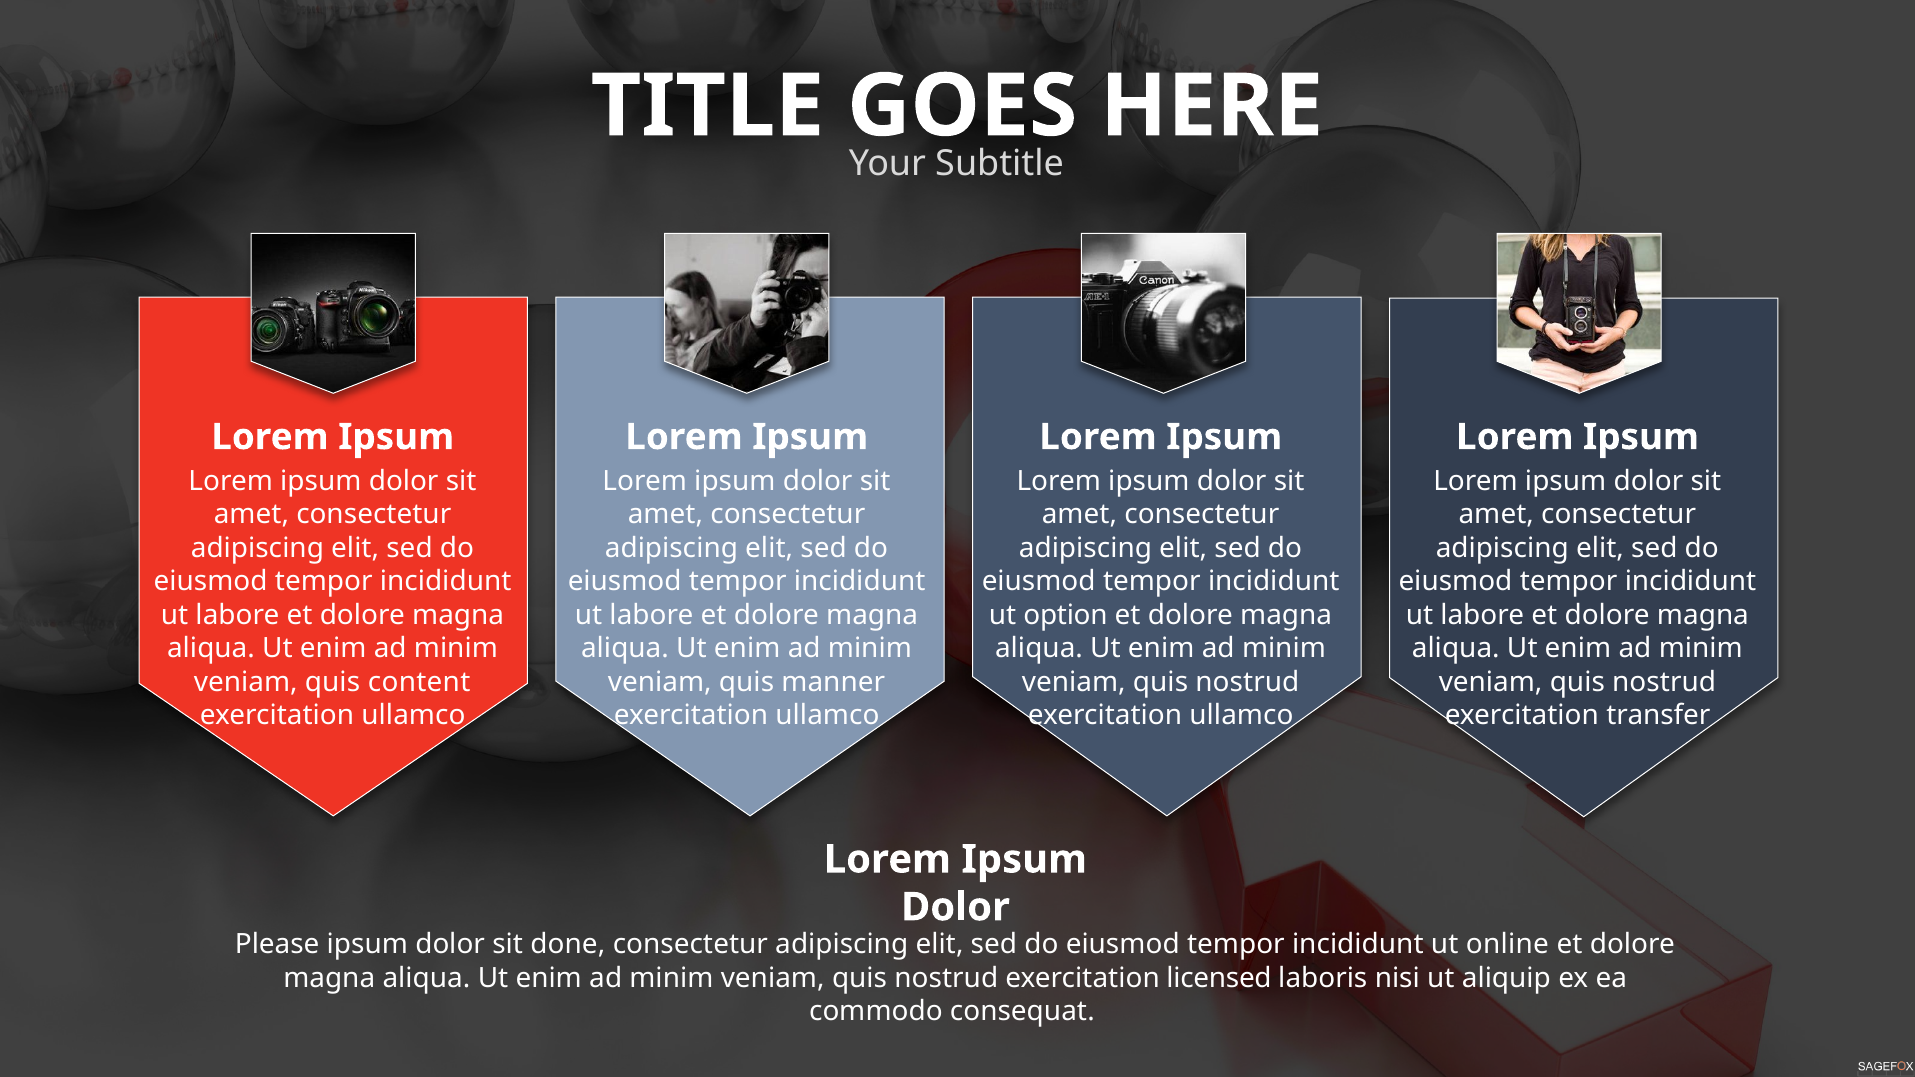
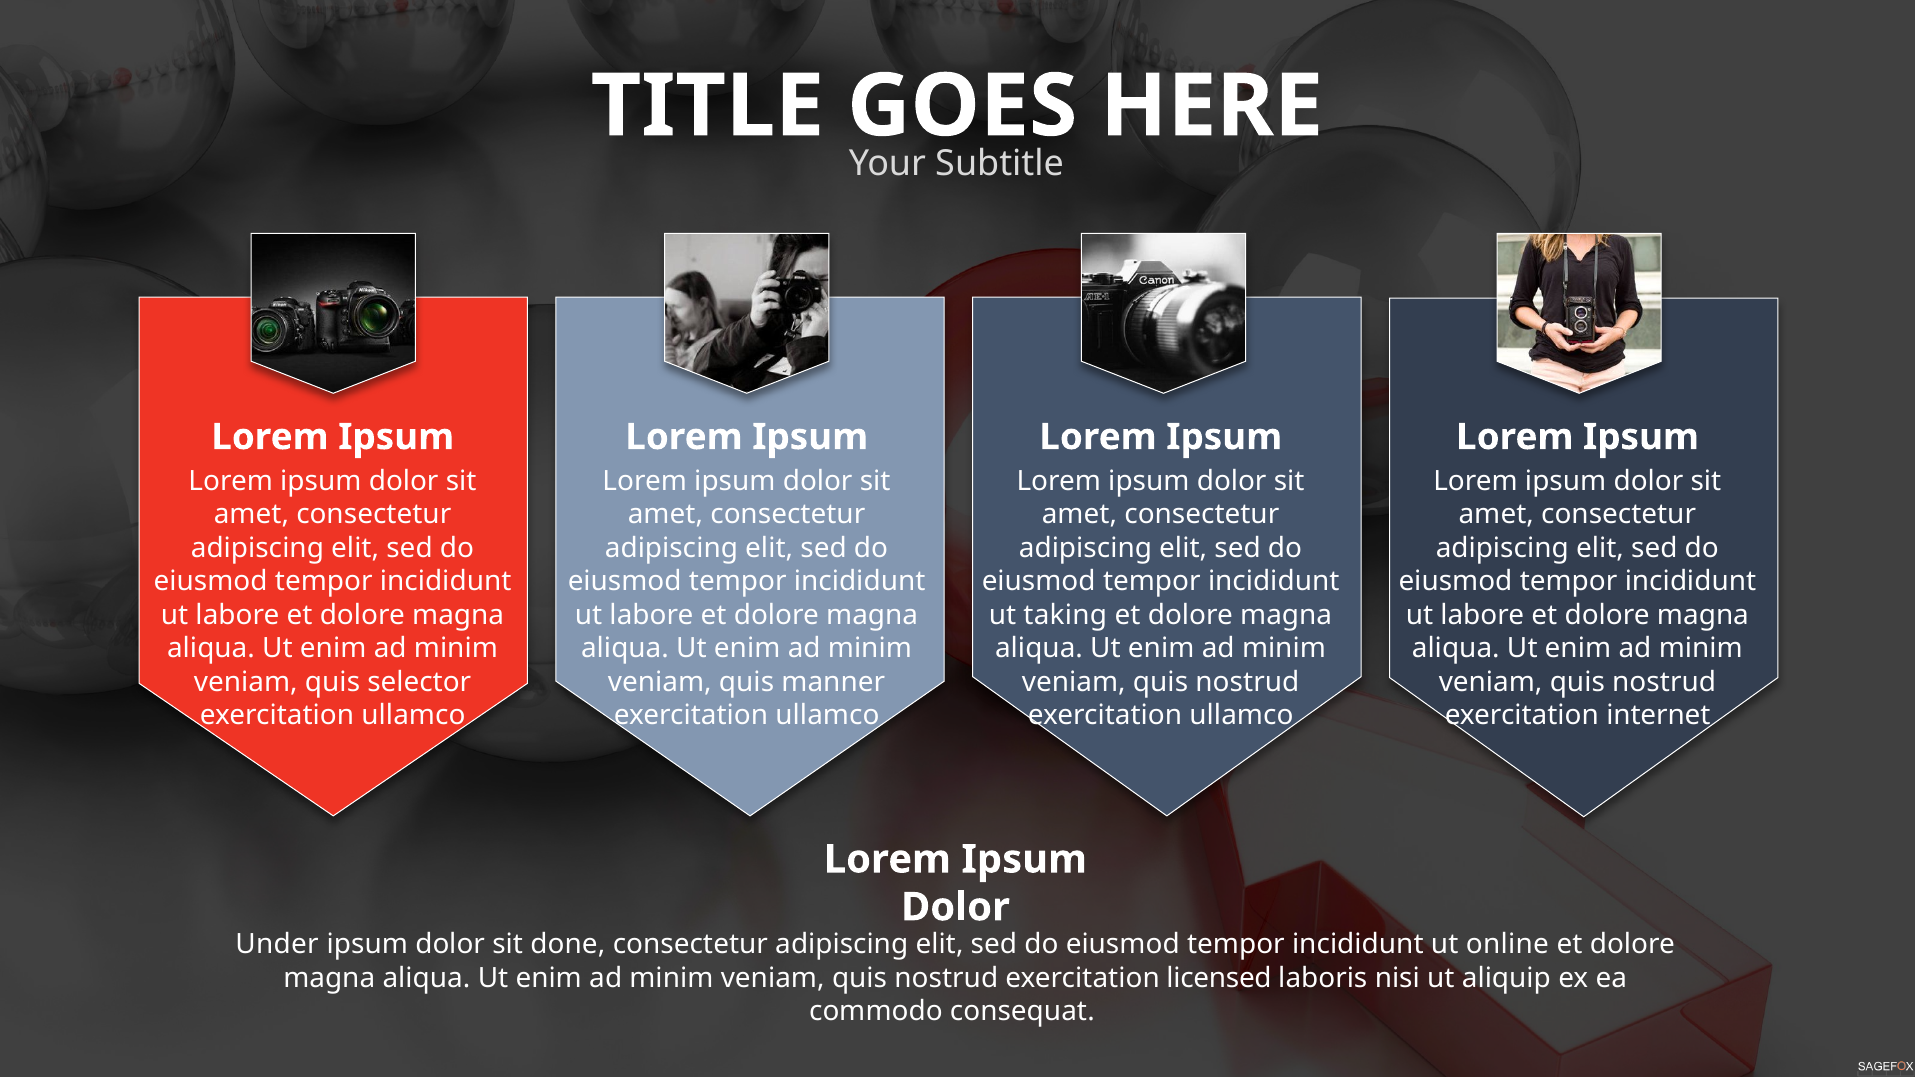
option: option -> taking (1065, 615)
content: content -> selector (419, 682)
transfer: transfer -> internet (1658, 716)
Please: Please -> Under (277, 945)
